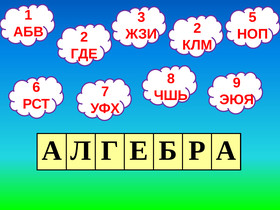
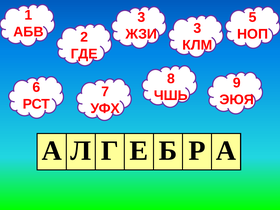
ЖЗИ 2: 2 -> 3 (197, 28)
